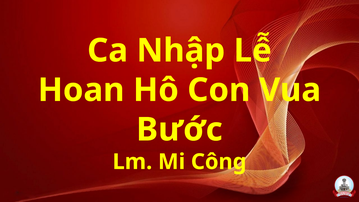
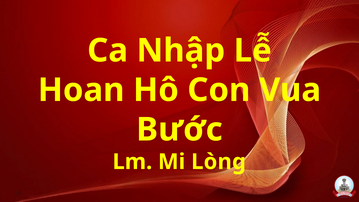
Công: Công -> Lòng (219, 162)
